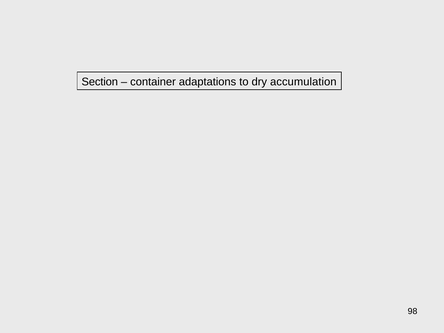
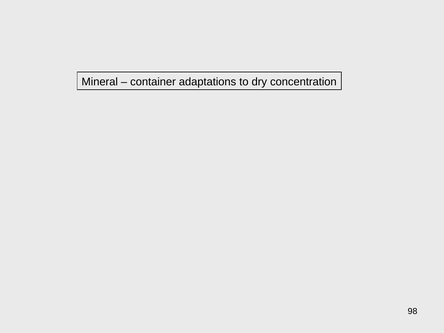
Section: Section -> Mineral (100, 82)
accumulation: accumulation -> concentration (303, 82)
